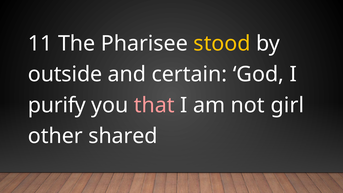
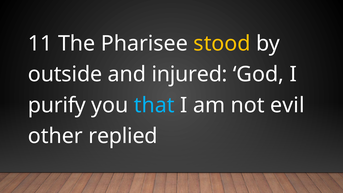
certain: certain -> injured (189, 74)
that colour: pink -> light blue (154, 105)
girl: girl -> evil (287, 105)
shared: shared -> replied (123, 136)
